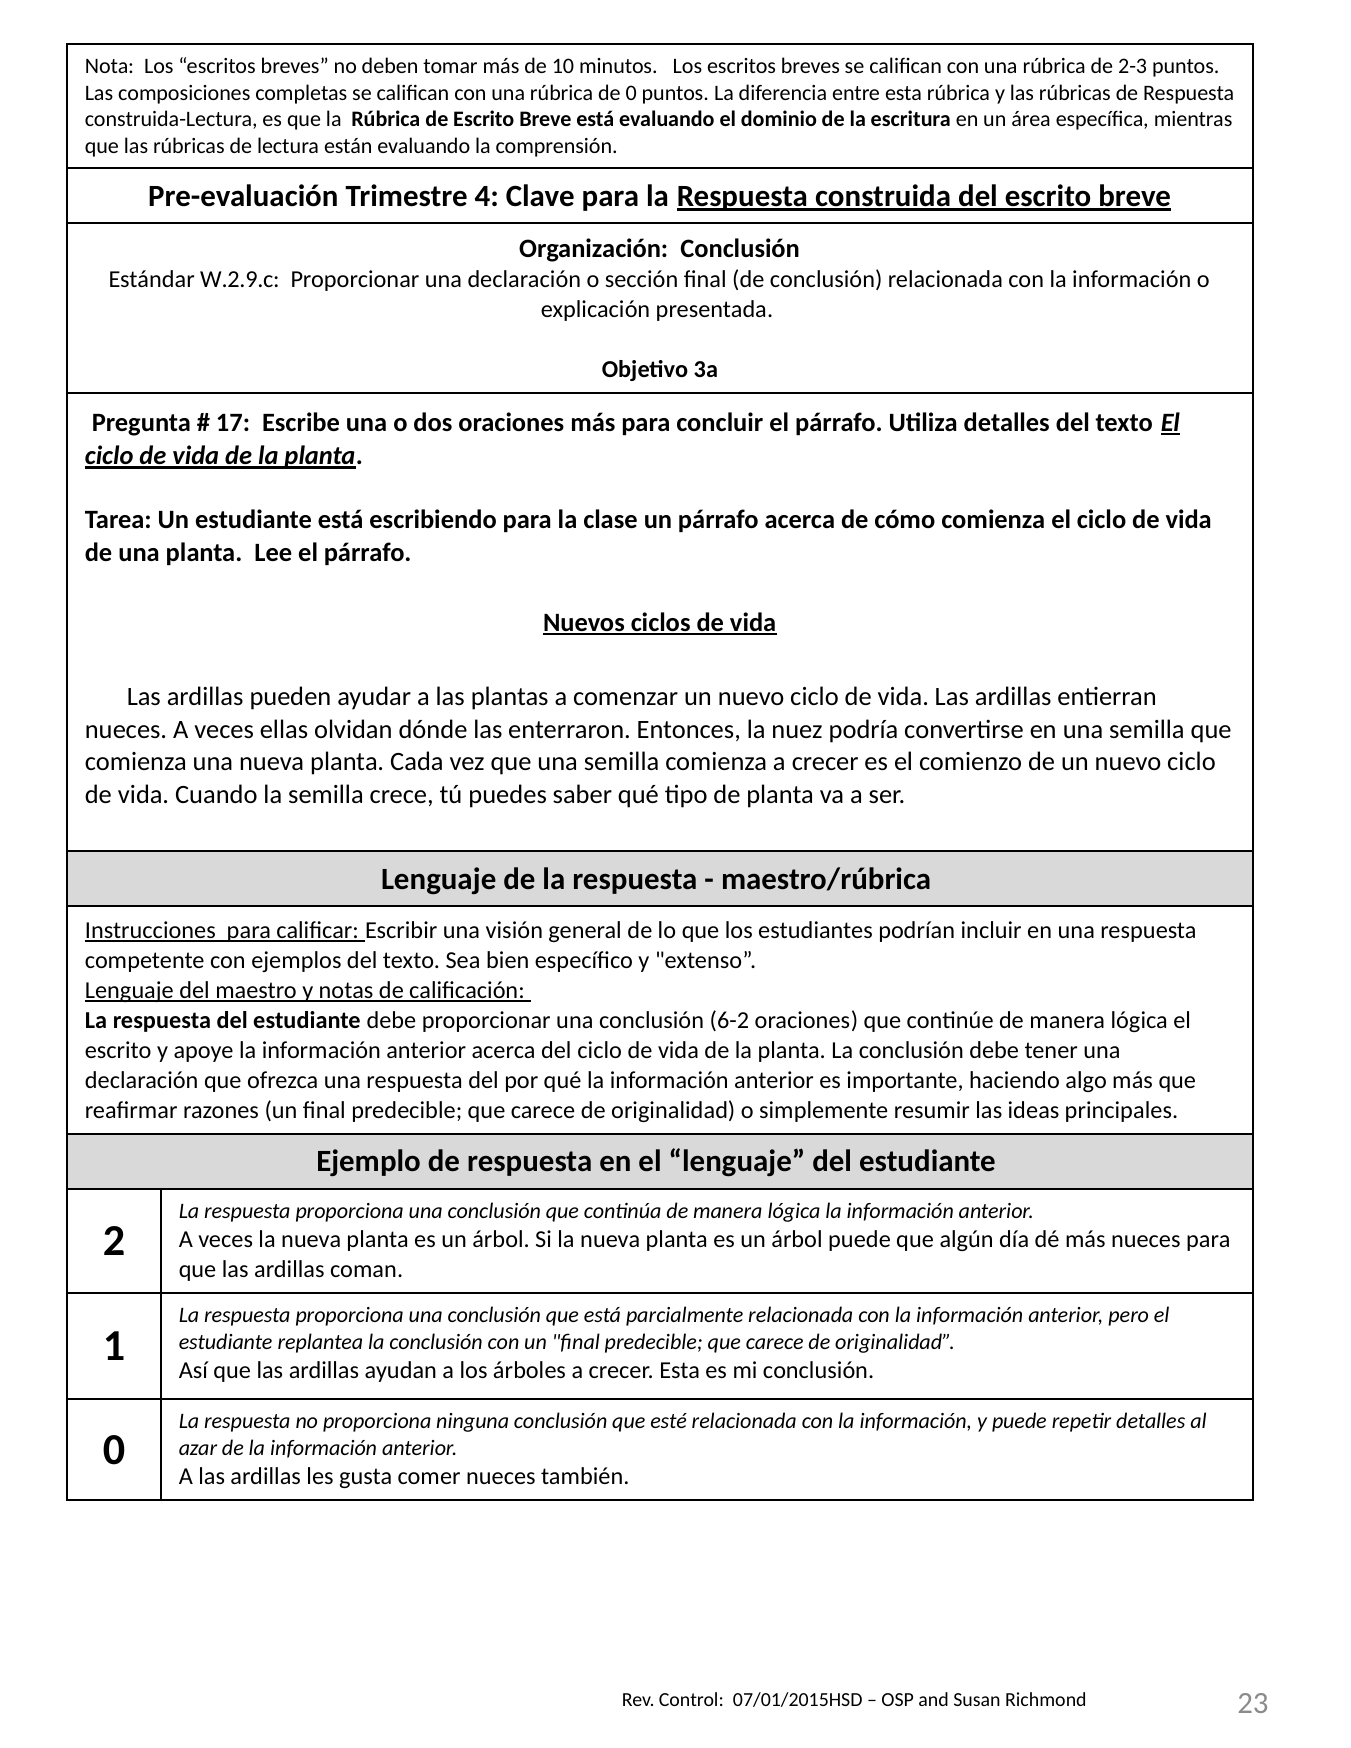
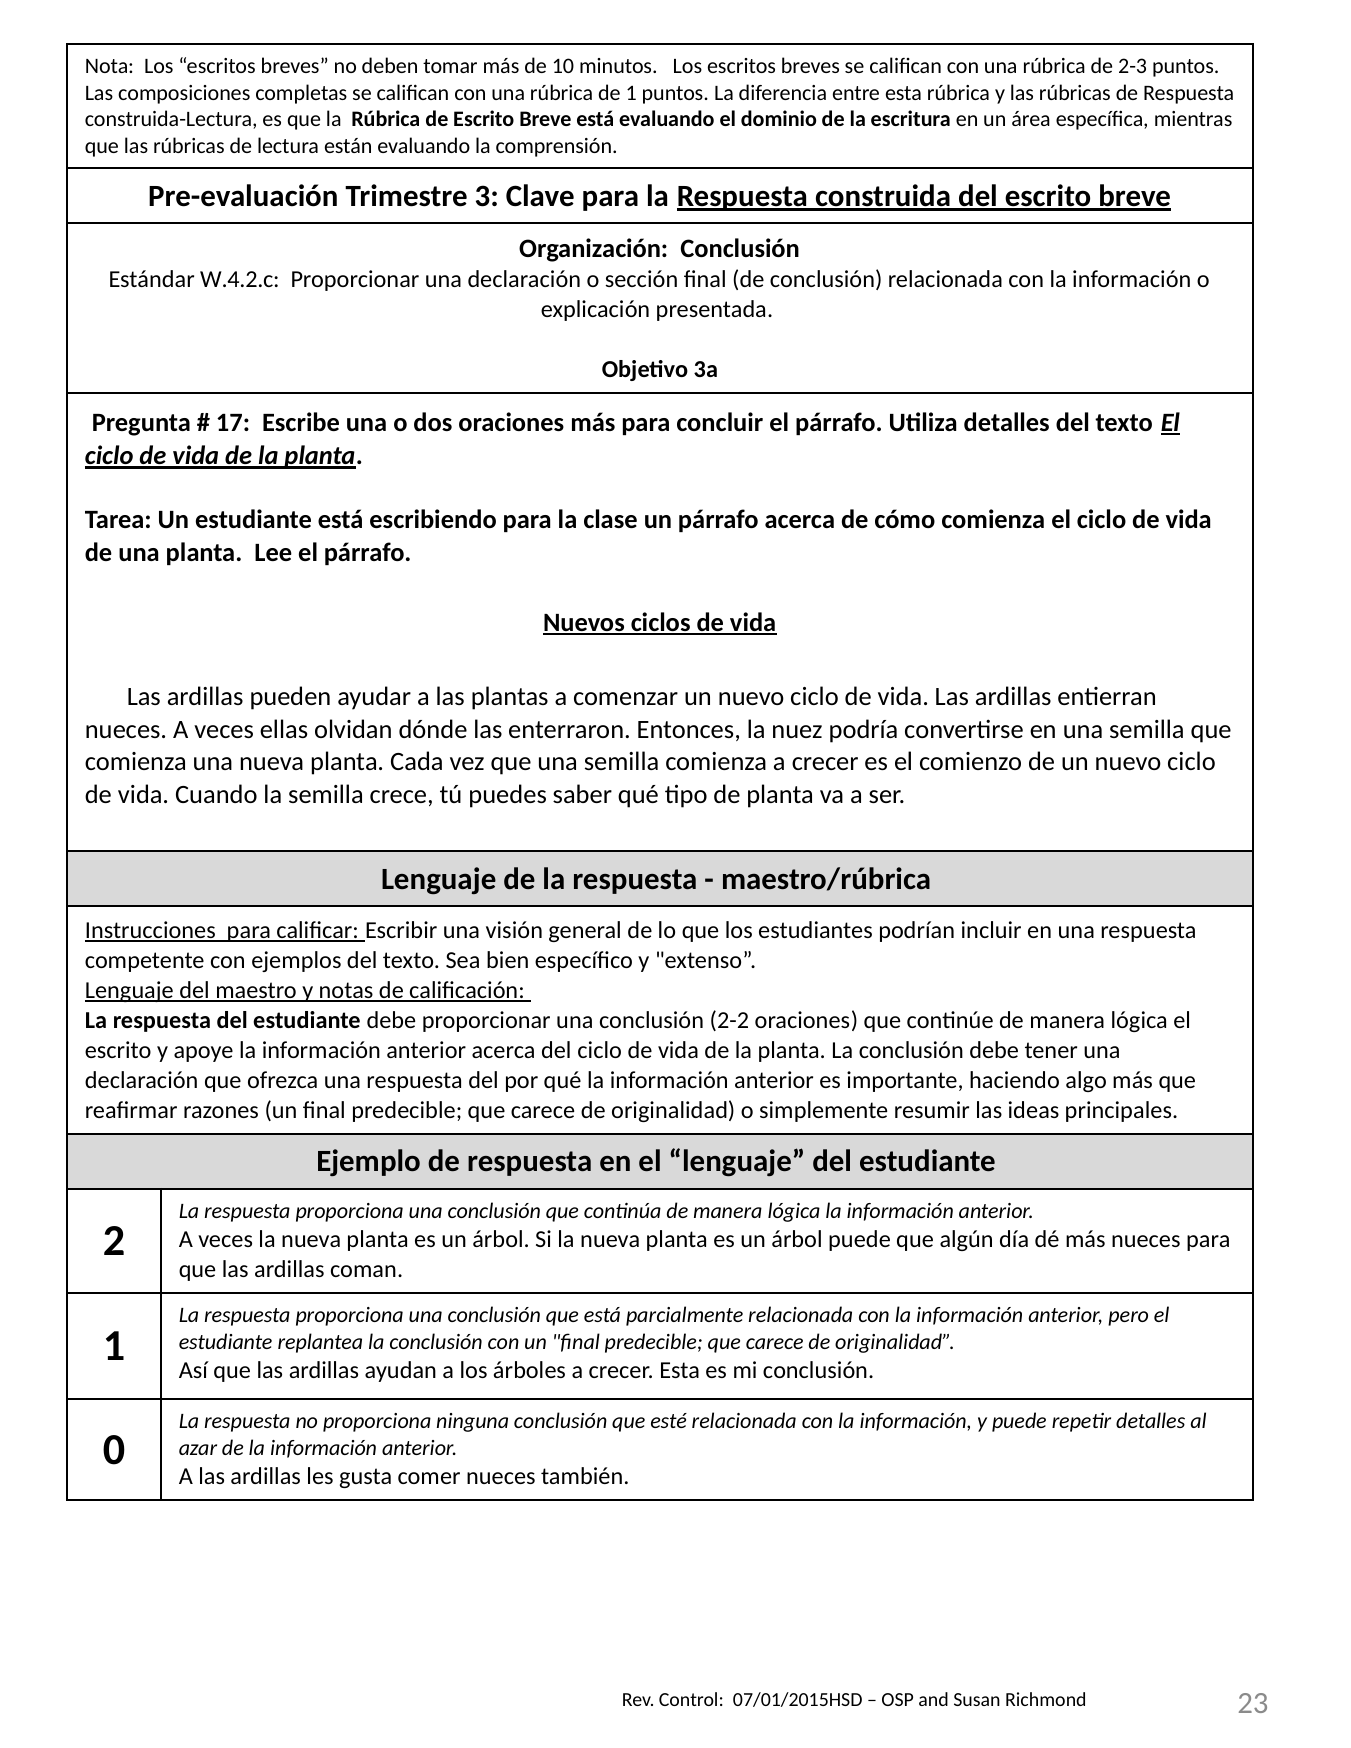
de 0: 0 -> 1 (631, 93)
4: 4 -> 3 (487, 196)
W.2.9.c: W.2.9.c -> W.4.2.c (240, 280)
6-2: 6-2 -> 2-2 (729, 1021)
